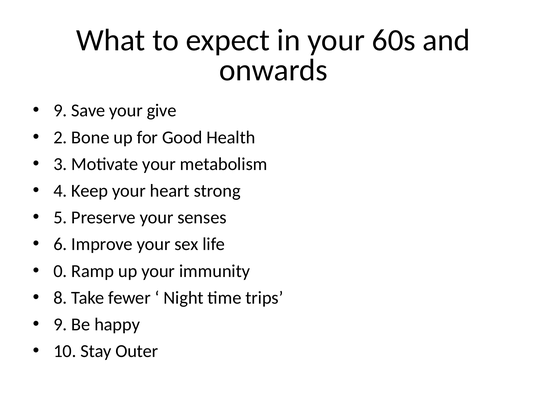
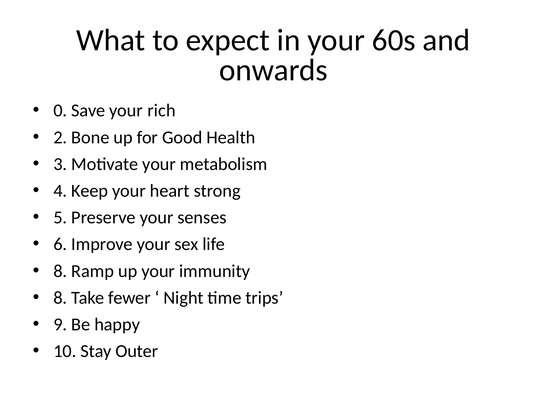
9: 9 -> 0 (60, 111)
give: give -> rich (162, 111)
0: 0 -> 8 (60, 271)
